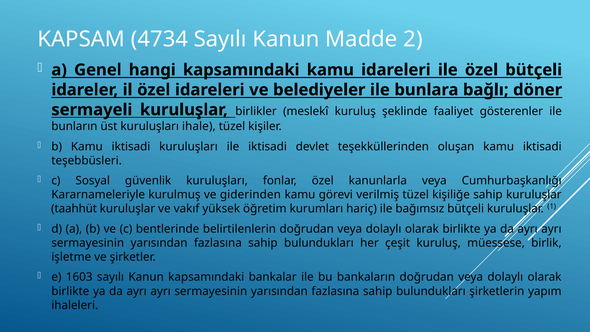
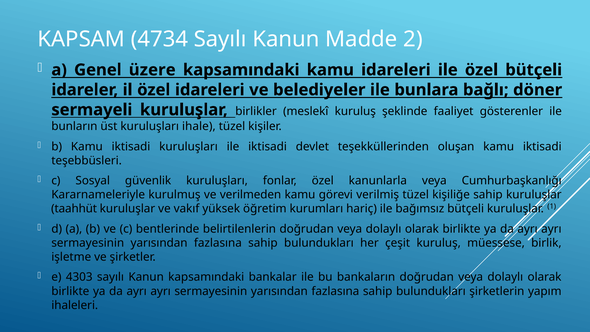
hangi: hangi -> üzere (152, 70)
giderinden: giderinden -> verilmeden (251, 195)
1603: 1603 -> 4303 (79, 277)
